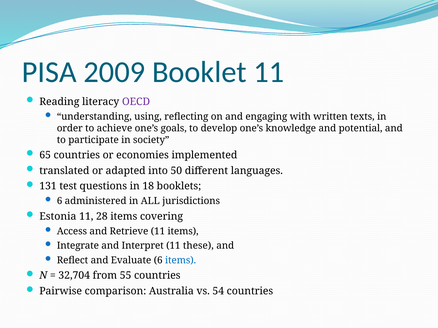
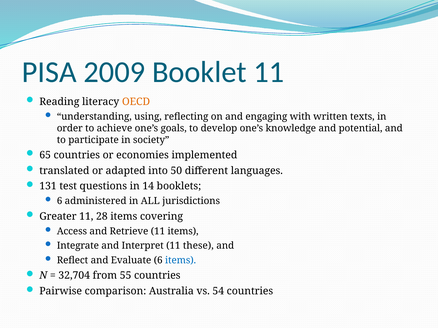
OECD colour: purple -> orange (136, 102)
18: 18 -> 14 (148, 186)
Estonia: Estonia -> Greater (58, 217)
